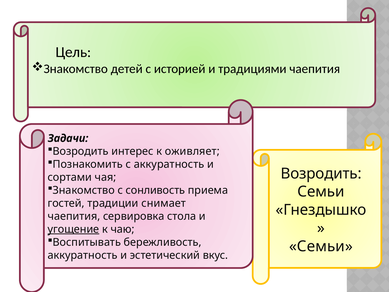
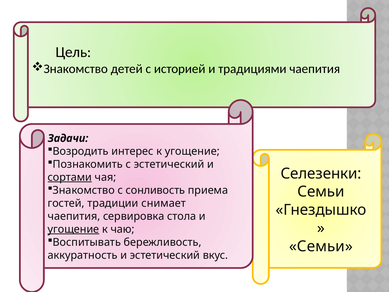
к оживляет: оживляет -> угощение (192, 151)
с аккуратность: аккуратность -> эстетический (169, 164)
Возродить: Возродить -> Селезенки (321, 173)
сортами underline: none -> present (70, 177)
